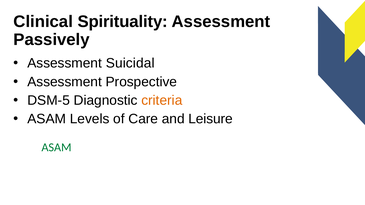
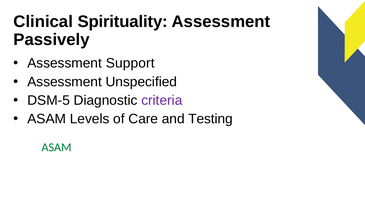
Suicidal: Suicidal -> Support (130, 63)
Prospective: Prospective -> Unspecified (141, 82)
criteria colour: orange -> purple (162, 101)
Leisure: Leisure -> Testing (211, 119)
